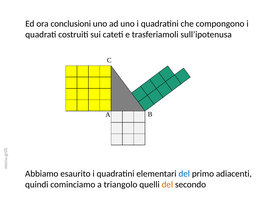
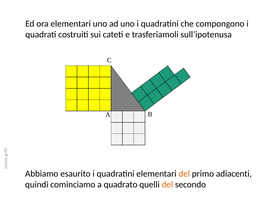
ora conclusioni: conclusioni -> elementari (71, 24)
del colour: blue -> orange (184, 174)
triangolo: triangolo -> quadrato (121, 185)
